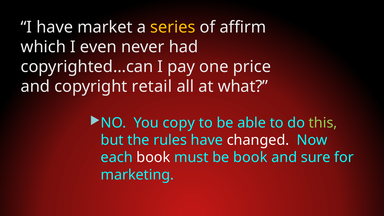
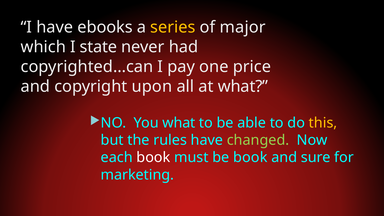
market: market -> ebooks (105, 27)
affirm: affirm -> major (243, 27)
even: even -> state (98, 47)
retail: retail -> upon (152, 86)
You copy: copy -> what (179, 123)
this colour: light green -> yellow (323, 123)
changed colour: white -> light green (258, 140)
